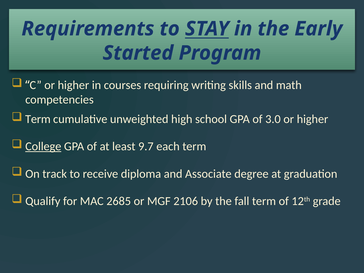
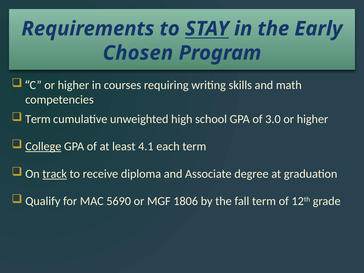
Started: Started -> Chosen (138, 53)
9.7: 9.7 -> 4.1 (146, 146)
track underline: none -> present (55, 174)
2685: 2685 -> 5690 (119, 201)
2106: 2106 -> 1806 (186, 201)
